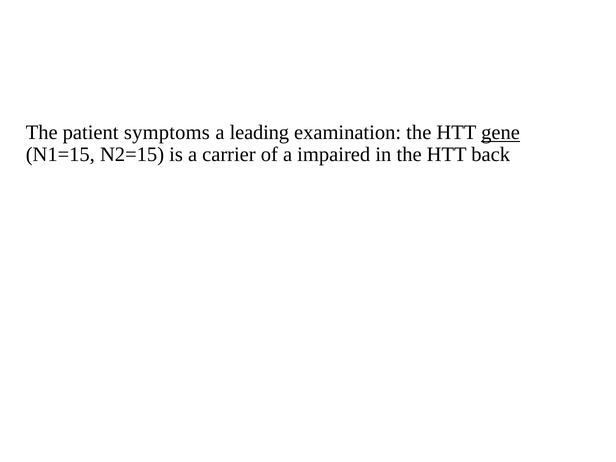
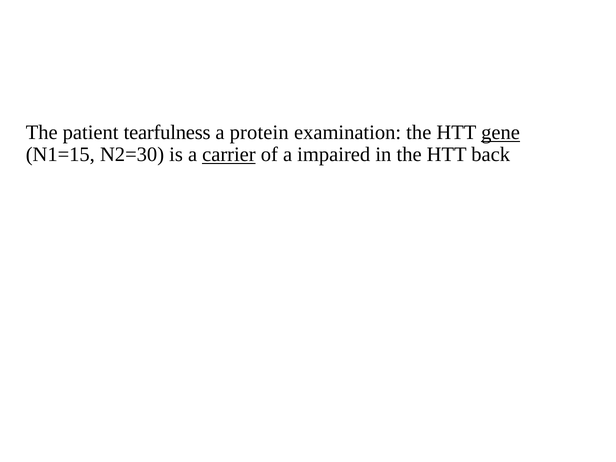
symptoms: symptoms -> tearfulness (167, 133)
leading: leading -> protein (259, 133)
N2=15: N2=15 -> N2=30 (132, 155)
carrier underline: none -> present (229, 155)
